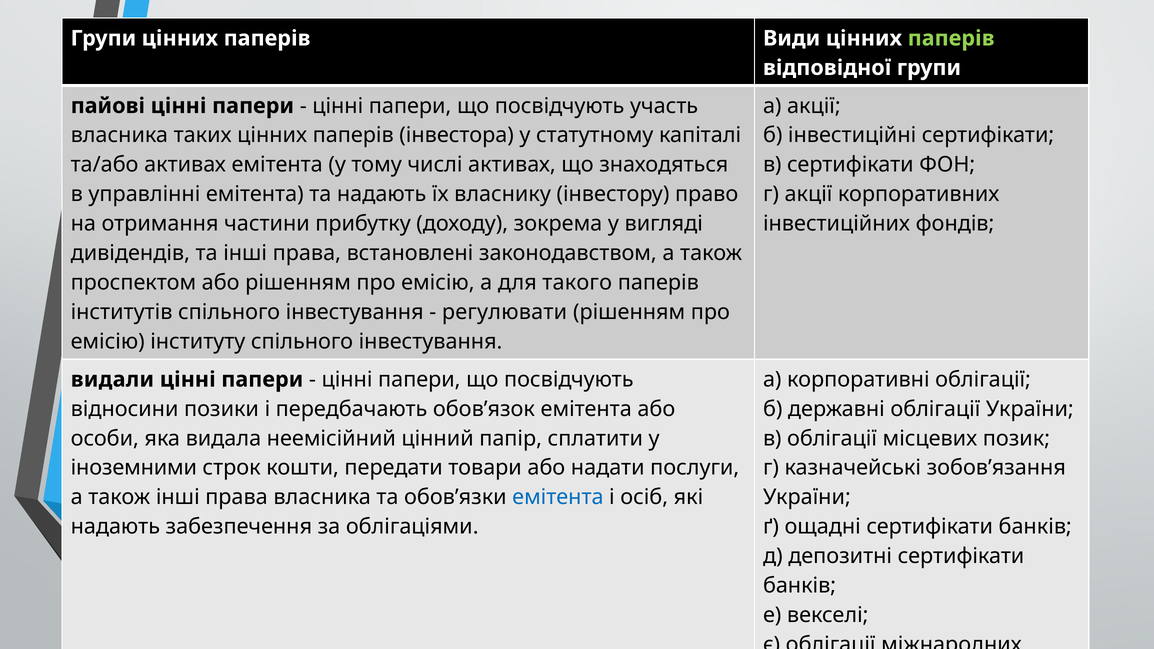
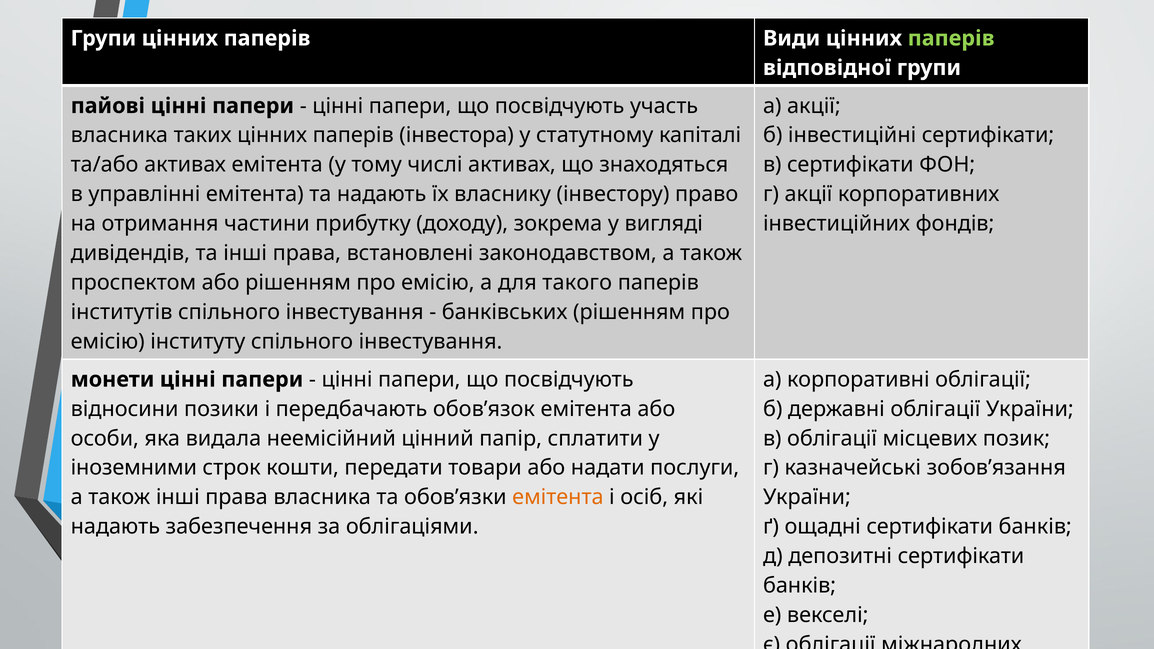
регулювати: регулювати -> банківських (505, 312)
видали: видали -> монети (113, 380)
емітента colour: blue -> orange (558, 497)
